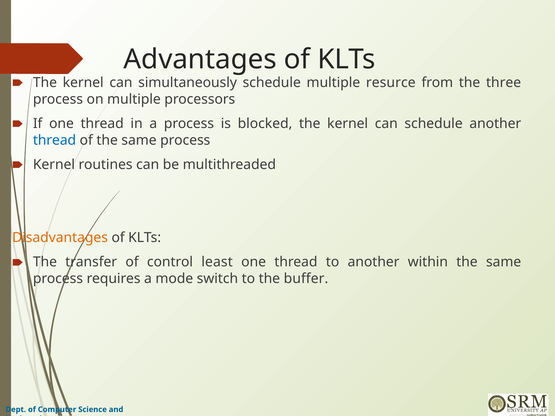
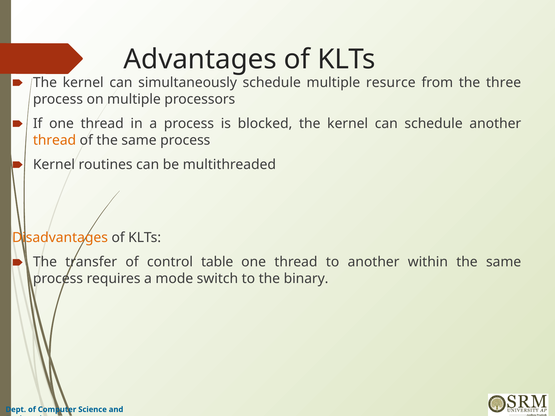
thread colour: blue -> orange (55, 140)
least: least -> table (217, 262)
buffer: buffer -> binary (306, 279)
